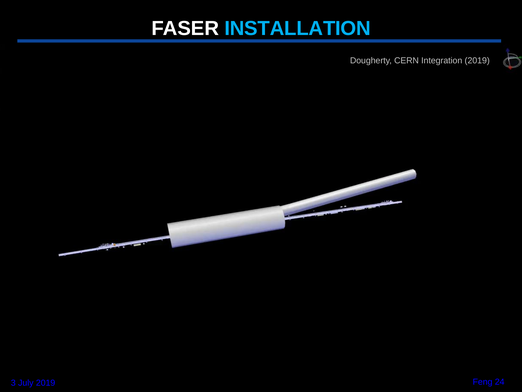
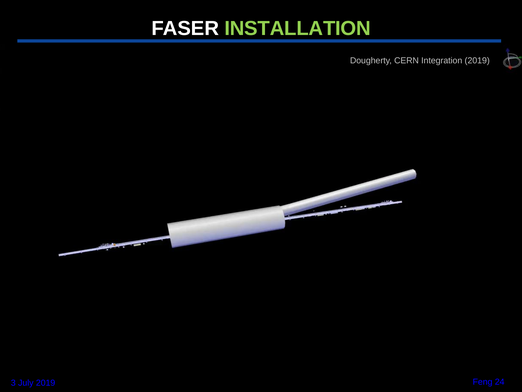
INSTALLATION colour: light blue -> light green (298, 28)
